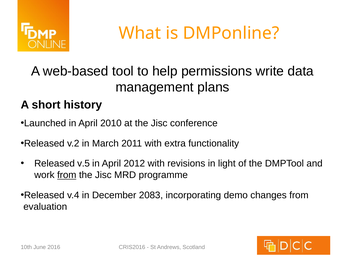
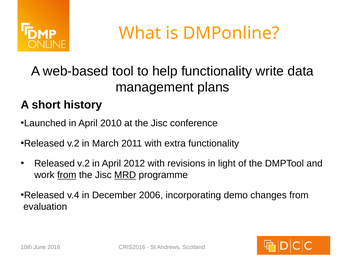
help permissions: permissions -> functionality (217, 71)
v.5: v.5 -> v.2 (84, 163)
MRD underline: none -> present (125, 175)
2083: 2083 -> 2006 (151, 195)
